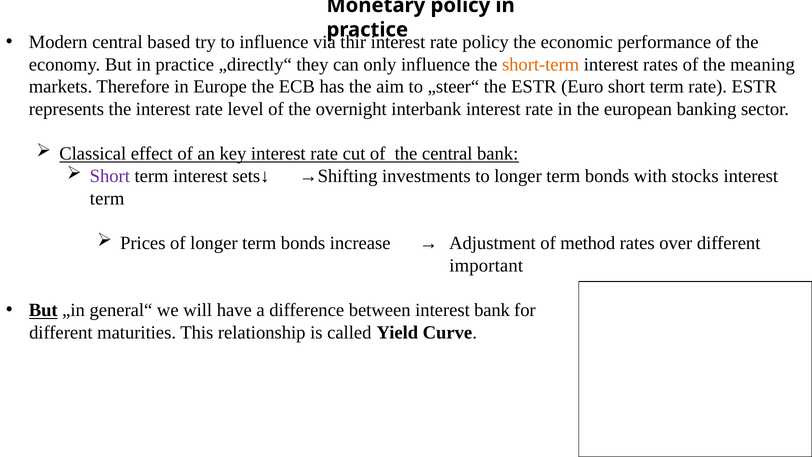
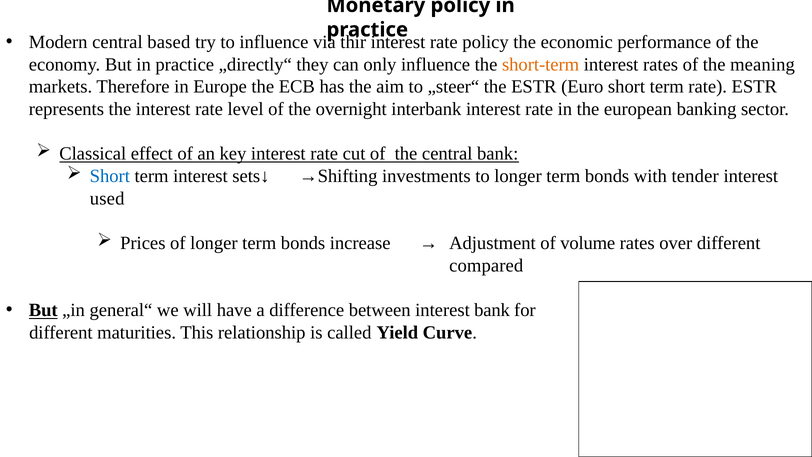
Short colour: purple -> blue (110, 176)
stocks: stocks -> tender (695, 176)
term: term -> used (107, 198)
method: method -> volume (588, 243)
important: important -> compared (486, 265)
